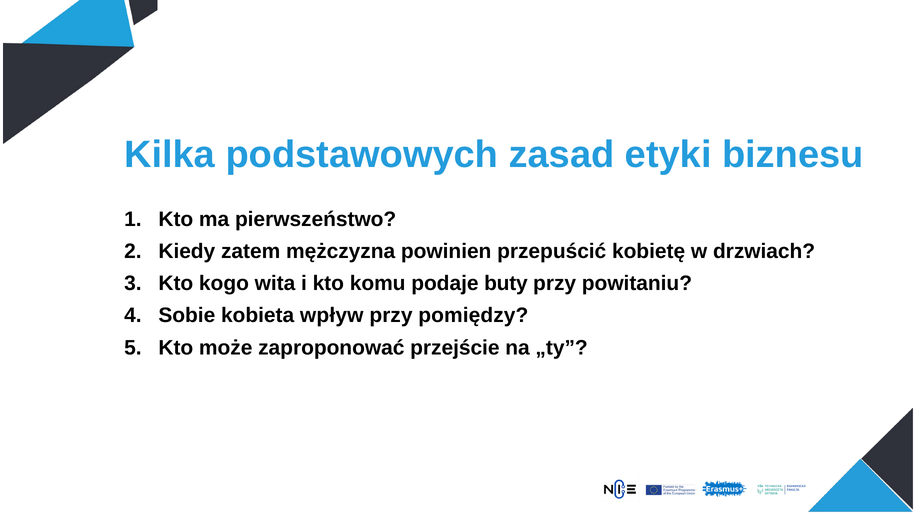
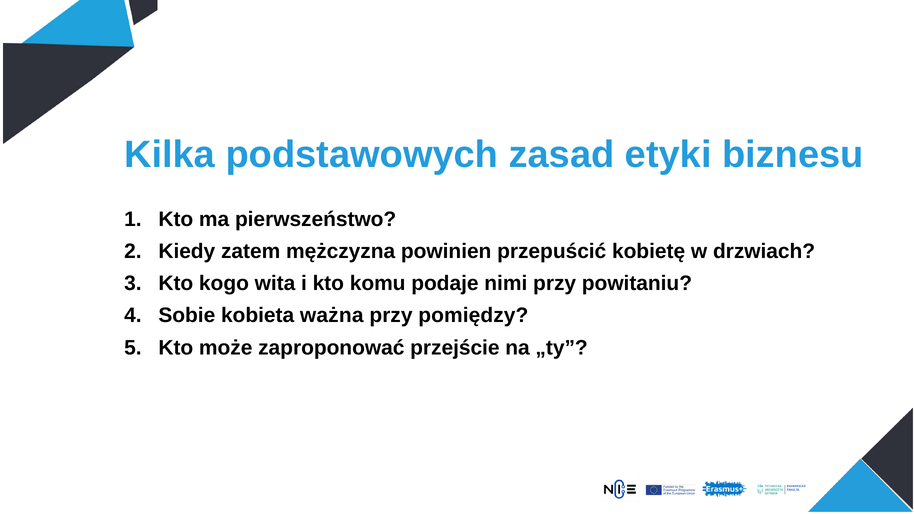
buty: buty -> nimi (506, 283)
wpływ: wpływ -> ważna (332, 316)
